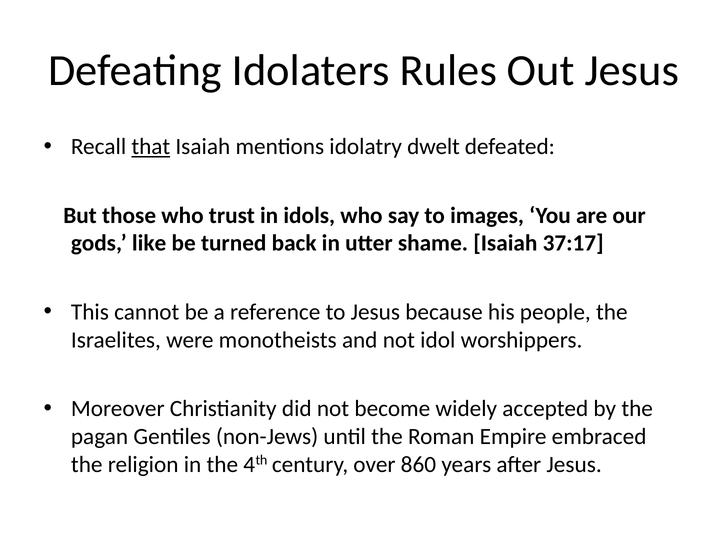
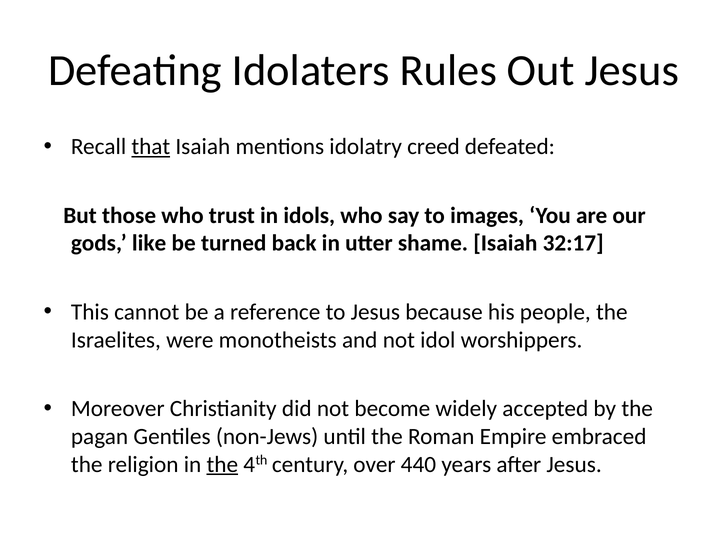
dwelt: dwelt -> creed (433, 147)
37:17: 37:17 -> 32:17 (573, 243)
the underline: none -> present (222, 464)
860: 860 -> 440 (418, 464)
